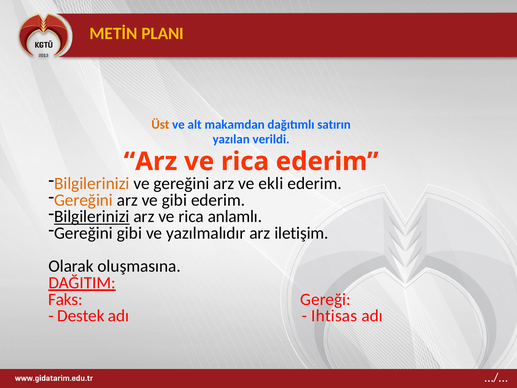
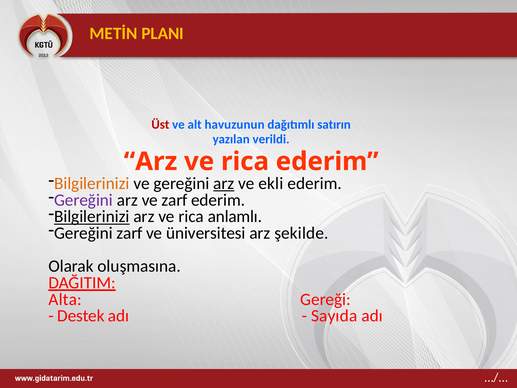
Üst colour: orange -> red (160, 124)
makamdan: makamdan -> havuzunun (235, 124)
arz underline: none -> present (224, 183)
Gereğini colour: orange -> purple (83, 200)
ve gibi: gibi -> zarf (175, 200)
Gereğini gibi: gibi -> zarf (130, 233)
yazılmalıdır: yazılmalıdır -> üniversitesi (206, 233)
iletişim: iletişim -> şekilde (301, 233)
Faks: Faks -> Alta (65, 299)
Ihtisas: Ihtisas -> Sayıda (334, 316)
